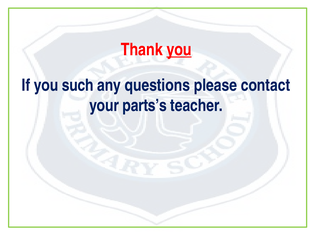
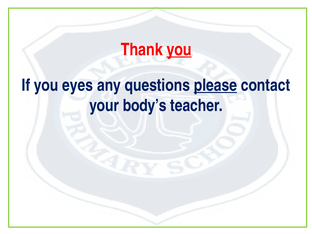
such: such -> eyes (78, 85)
please underline: none -> present (215, 85)
parts’s: parts’s -> body’s (145, 105)
